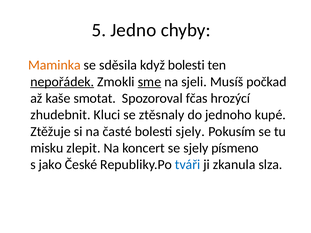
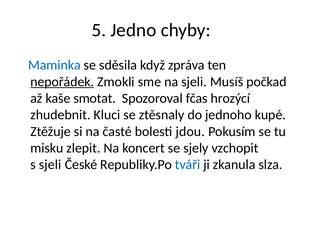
Maminka colour: orange -> blue (54, 65)
když bolesti: bolesti -> zpráva (186, 65)
sme underline: present -> none (149, 82)
bolesti sjely: sjely -> jdou (190, 132)
písmeno: písmeno -> vzchopit (235, 148)
s jako: jako -> sjeli (50, 165)
